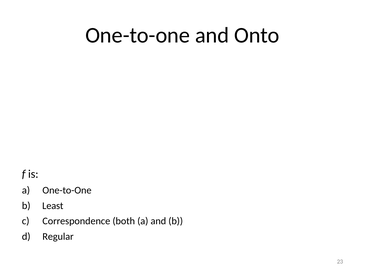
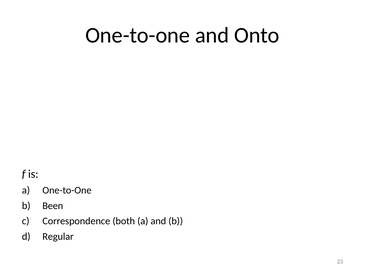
Least: Least -> Been (53, 206)
